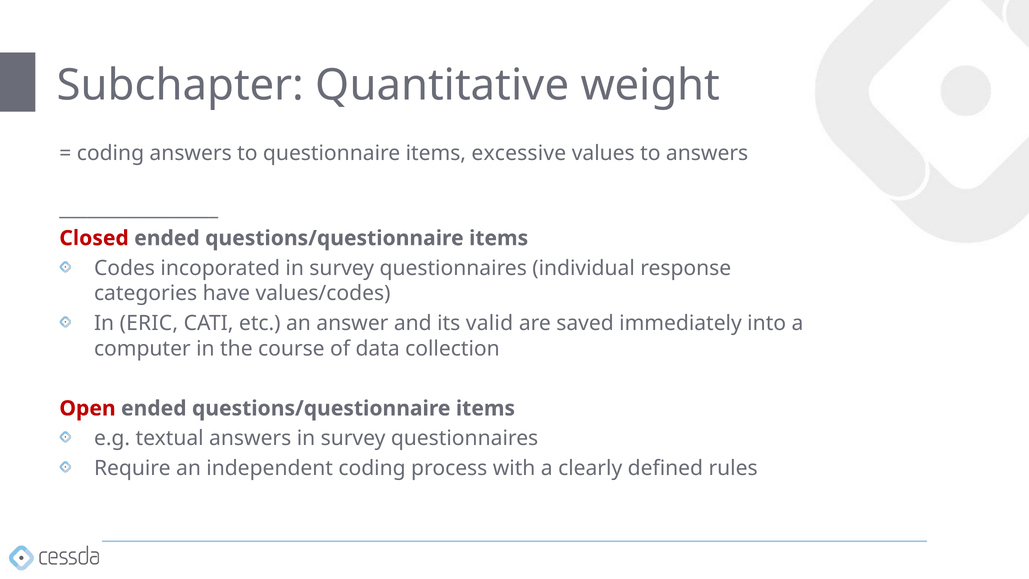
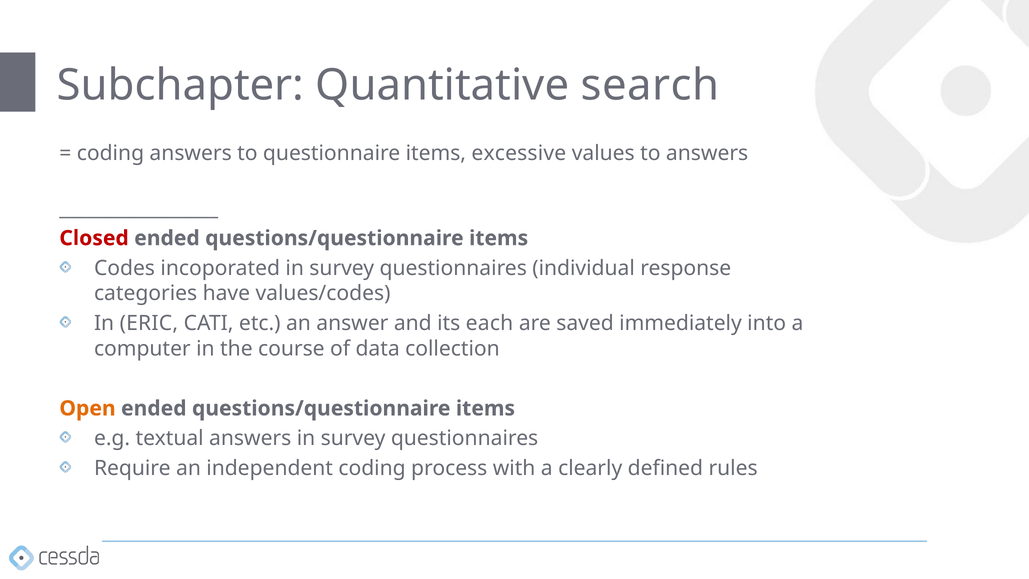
weight: weight -> search (650, 85)
valid: valid -> each (490, 323)
Open colour: red -> orange (87, 408)
